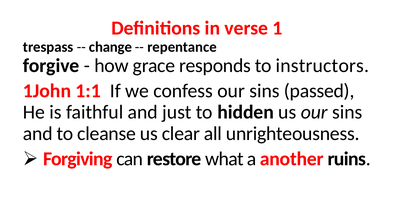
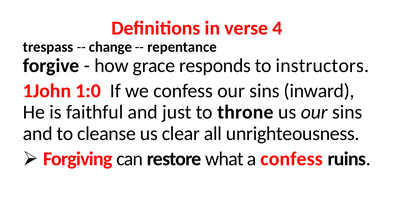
1: 1 -> 4 (277, 28)
1:1: 1:1 -> 1:0 (88, 91)
passed: passed -> inward (319, 91)
hidden: hidden -> throne (245, 112)
a another: another -> confess (292, 159)
